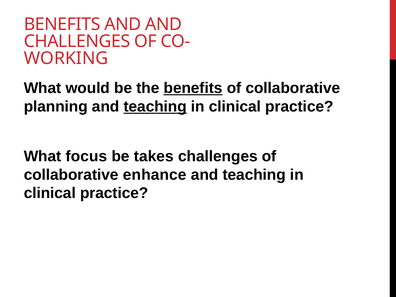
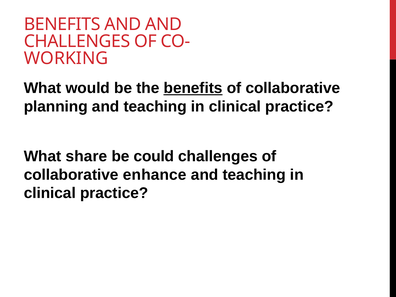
teaching underline: present -> none (155, 107)
focus: focus -> share (86, 156)
takes: takes -> could (154, 156)
